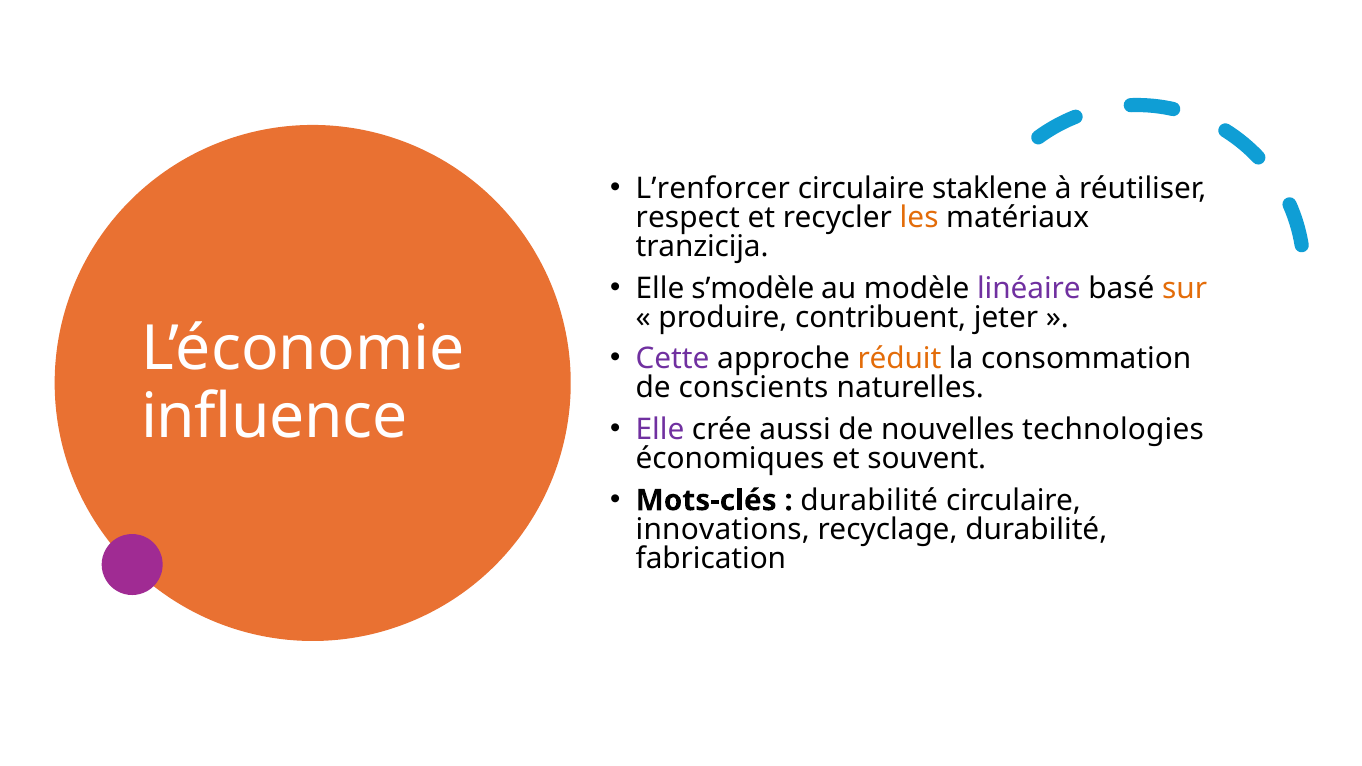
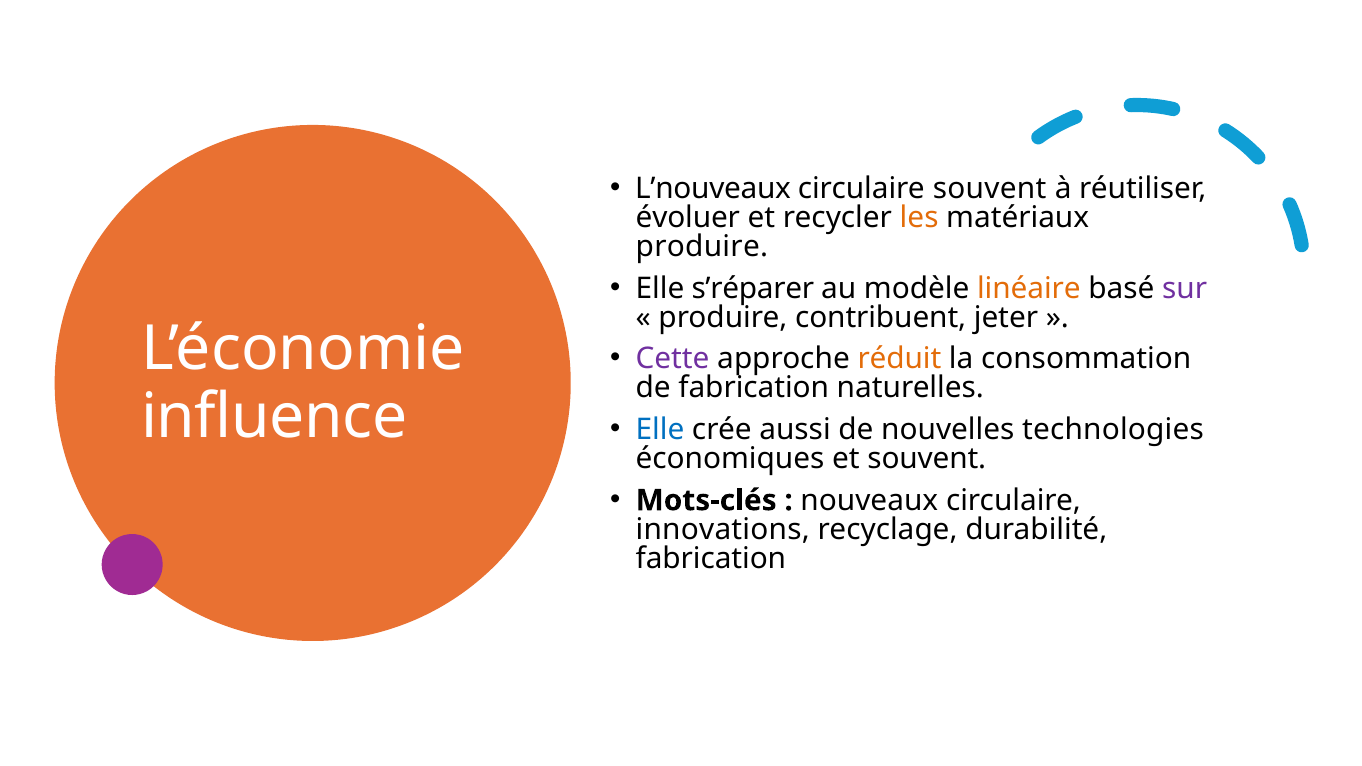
L’renforcer: L’renforcer -> L’nouveaux (713, 189)
circulaire staklene: staklene -> souvent (990, 189)
respect: respect -> évoluer (688, 218)
tranzicija: tranzicija -> produire (702, 247)
s’modèle: s’modèle -> s’réparer (753, 289)
linéaire colour: purple -> orange (1029, 289)
sur colour: orange -> purple (1185, 289)
de conscients: conscients -> fabrication (754, 388)
Elle colour: purple -> blue (660, 430)
durabilité: durabilité -> nouveaux (869, 501)
